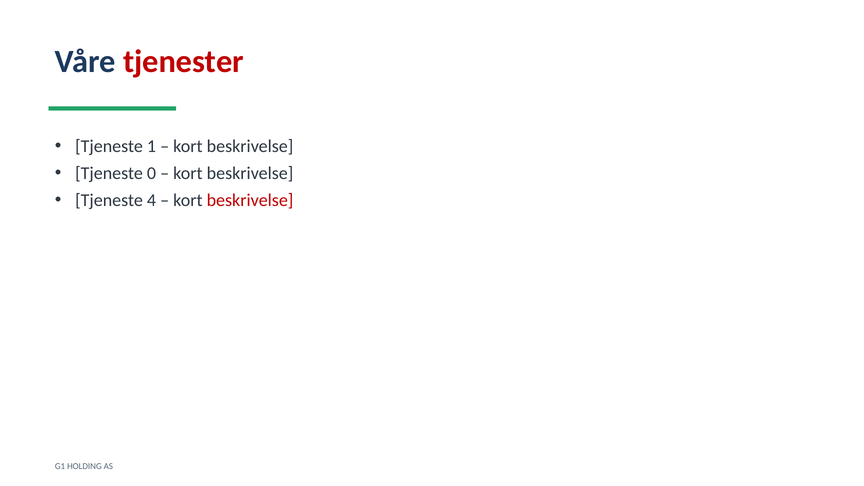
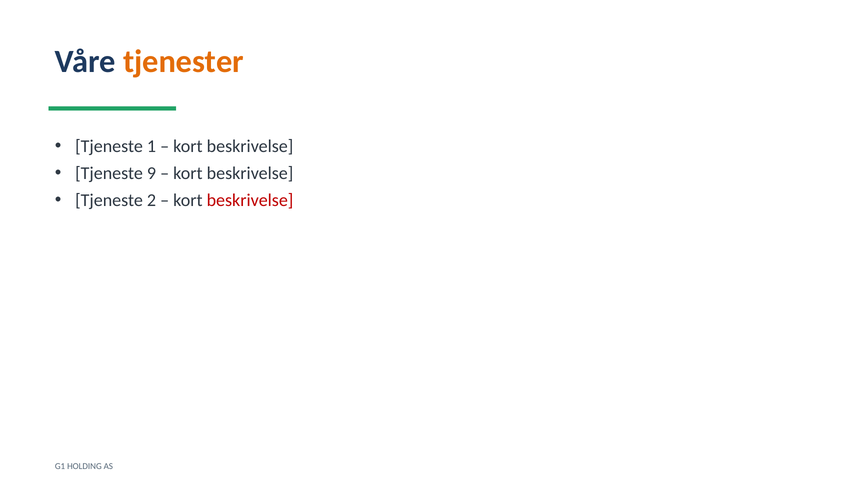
tjenester colour: red -> orange (183, 62)
0: 0 -> 9 (151, 173)
4: 4 -> 2 (151, 200)
